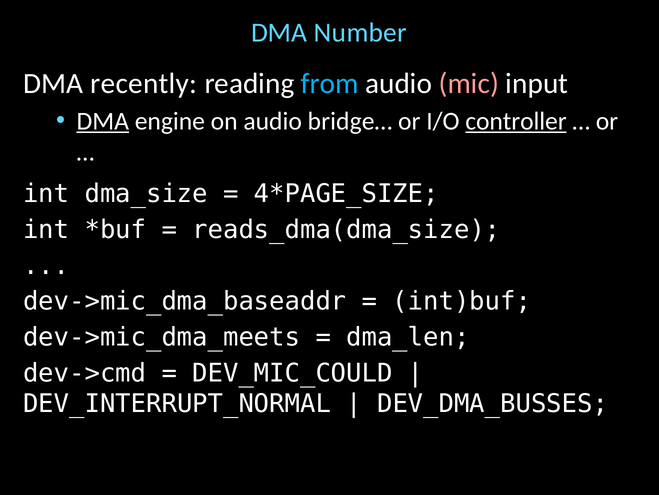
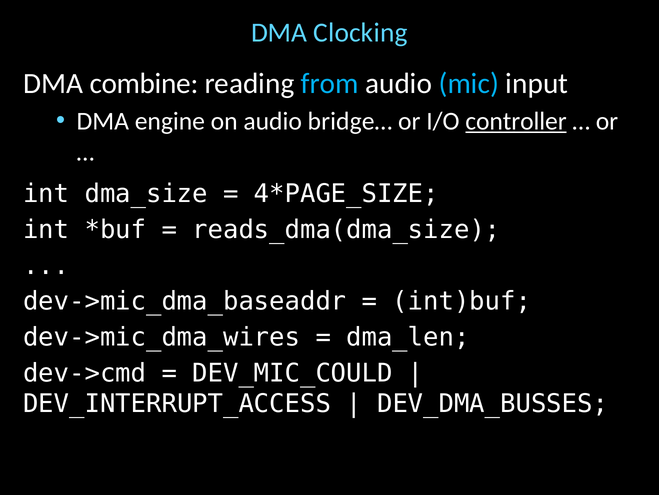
Number: Number -> Clocking (360, 33)
recently: recently -> combine (144, 83)
mic colour: pink -> light blue (469, 83)
DMA underline: present -> none (103, 121)
dev->mic_dma_meets: dev->mic_dma_meets -> dev->mic_dma_wires (162, 337)
DEV_INTERRUPT_NORMAL: DEV_INTERRUPT_NORMAL -> DEV_INTERRUPT_ACCESS (177, 403)
